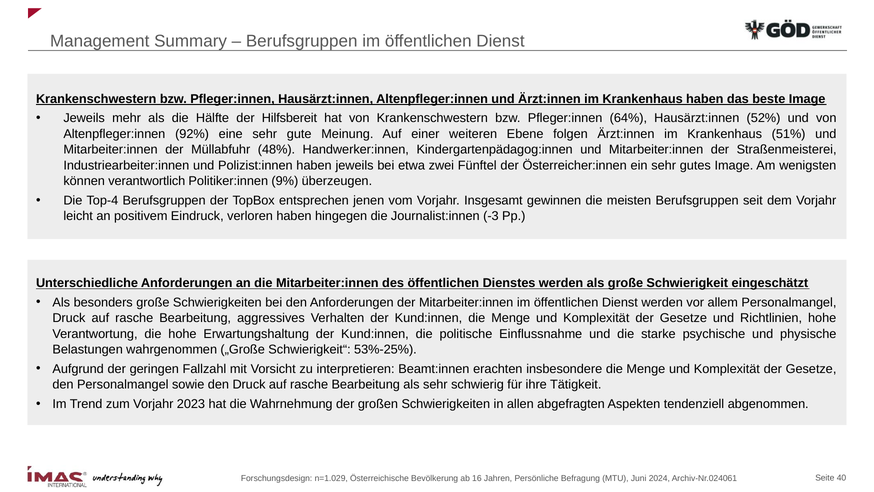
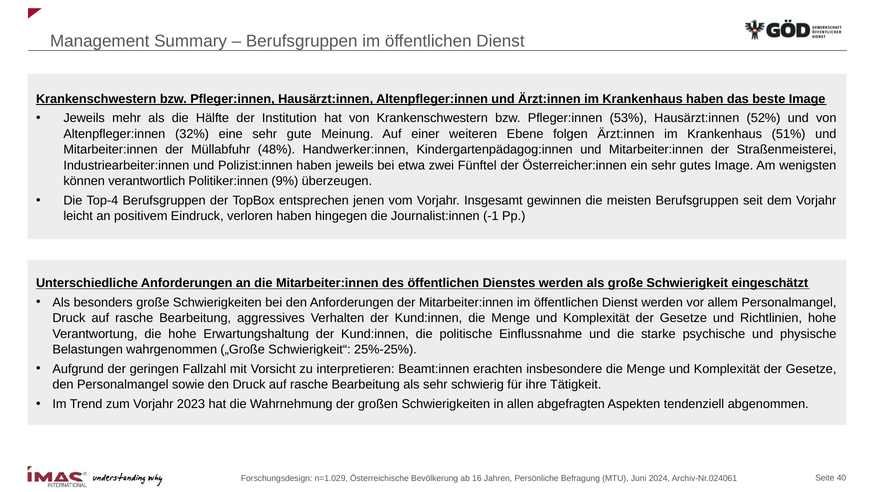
Hilfsbereit: Hilfsbereit -> Institution (289, 118)
64%: 64% -> 53% (628, 118)
92%: 92% -> 32% (192, 134)
-3: -3 -> -1 (491, 216)
53%-25%: 53%-25% -> 25%-25% (385, 349)
